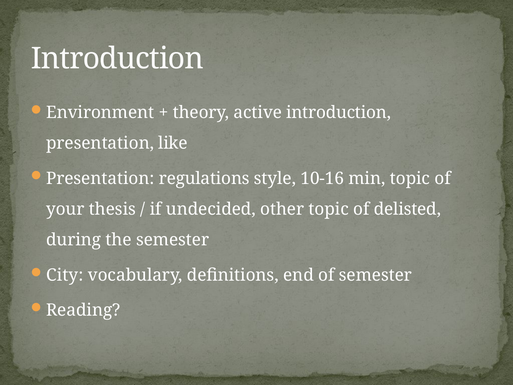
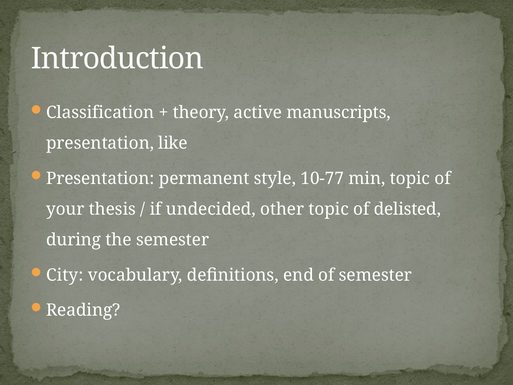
Environment: Environment -> Classification (100, 112)
active introduction: introduction -> manuscripts (339, 112)
regulations: regulations -> permanent (204, 178)
10-16: 10-16 -> 10-77 (322, 178)
